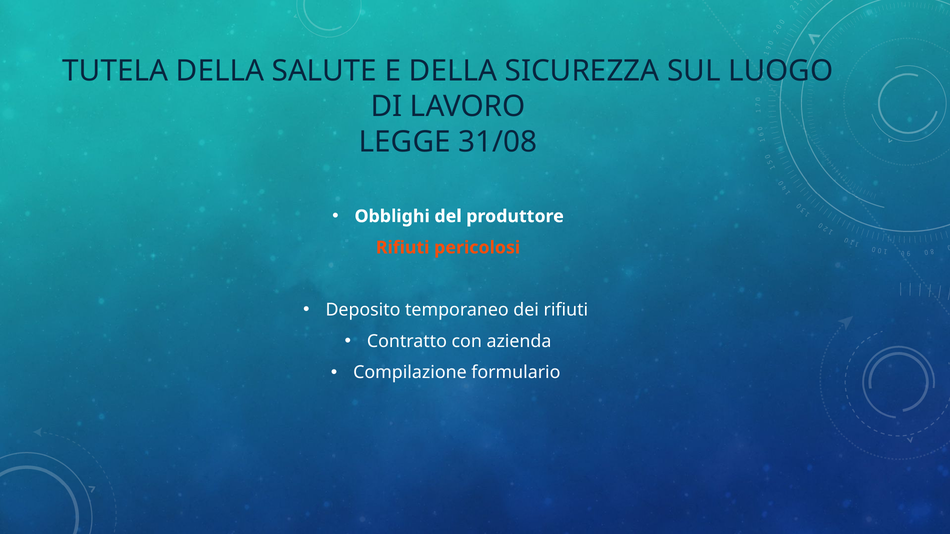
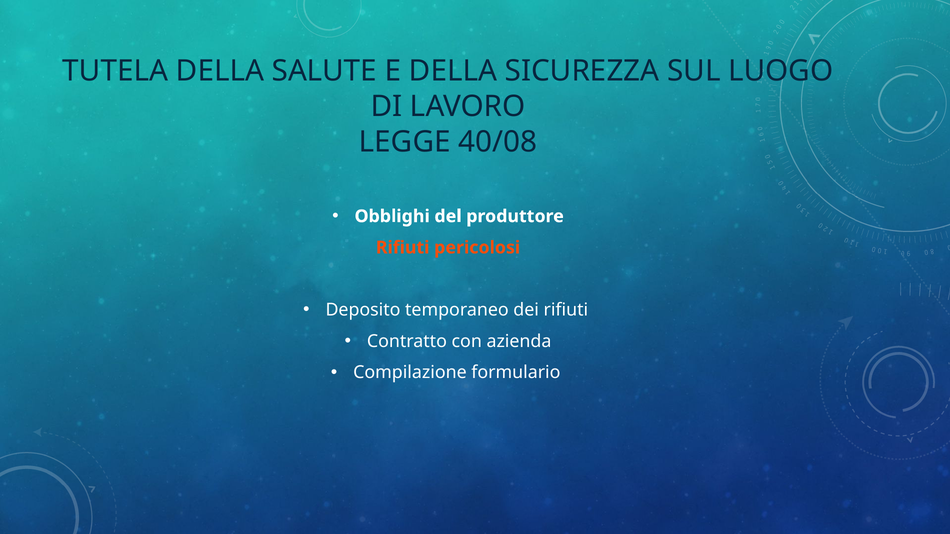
31/08: 31/08 -> 40/08 (498, 142)
